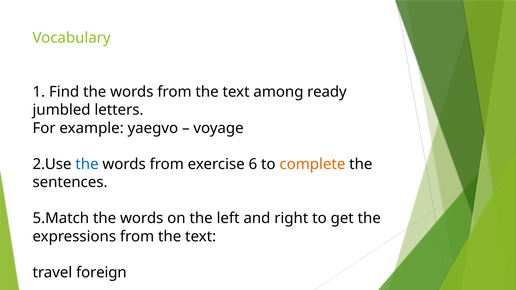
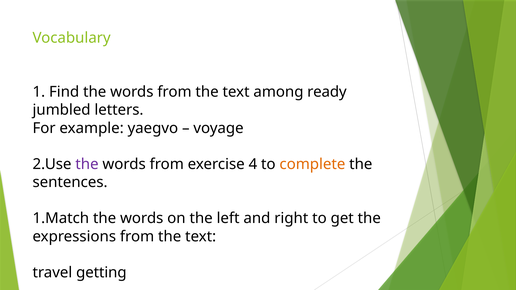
the colour: blue -> purple (87, 164)
6: 6 -> 4 (253, 164)
5.Match: 5.Match -> 1.Match (61, 219)
foreign: foreign -> getting (101, 273)
